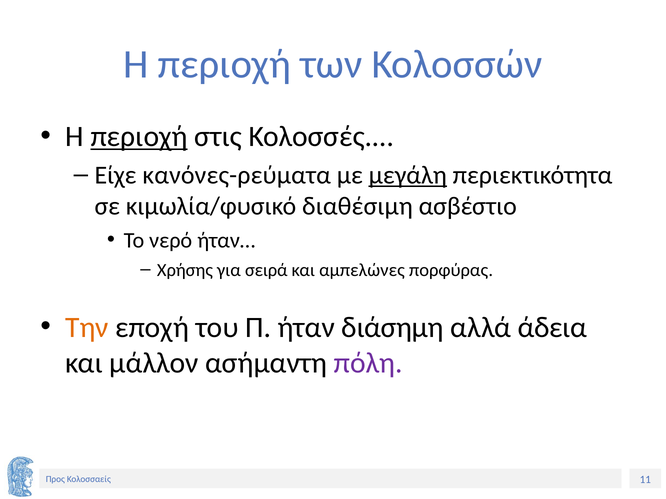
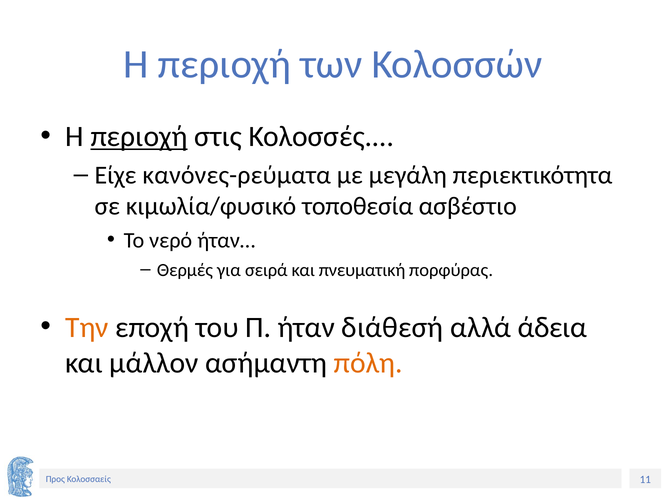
μεγάλη underline: present -> none (408, 175)
διαθέσιμη: διαθέσιμη -> τοποθεσία (358, 206)
Χρήσης: Χρήσης -> Θερμές (185, 270)
αμπελώνες: αμπελώνες -> πνευματική (362, 270)
διάσημη: διάσημη -> διάθεσή (392, 328)
πόλη colour: purple -> orange (368, 363)
